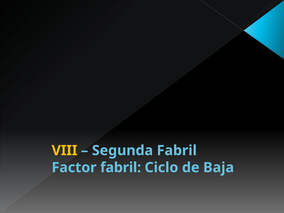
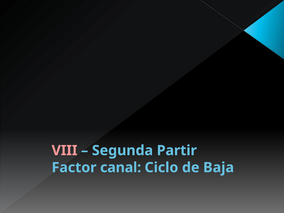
VIII colour: yellow -> pink (65, 150)
Segunda Fabril: Fabril -> Partir (177, 150)
Factor fabril: fabril -> canal (121, 168)
